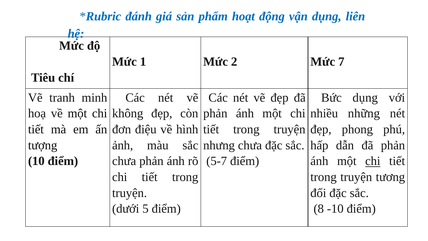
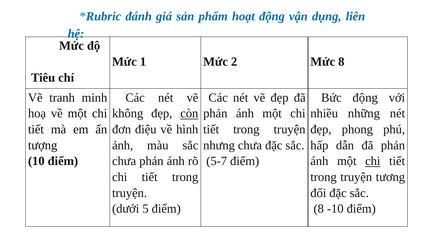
Mức 7: 7 -> 8 (341, 62)
Bức dụng: dụng -> động (365, 98)
còn underline: none -> present (189, 113)
